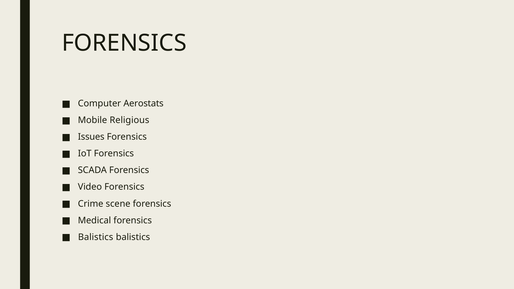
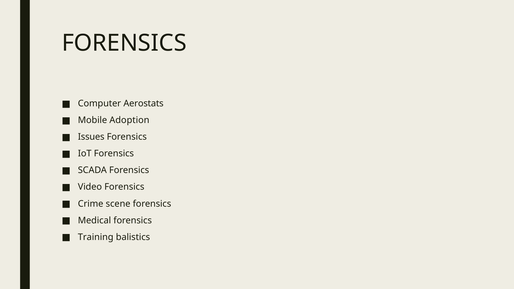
Religious: Religious -> Adoption (129, 120)
Balistics: Balistics -> Training (96, 237)
